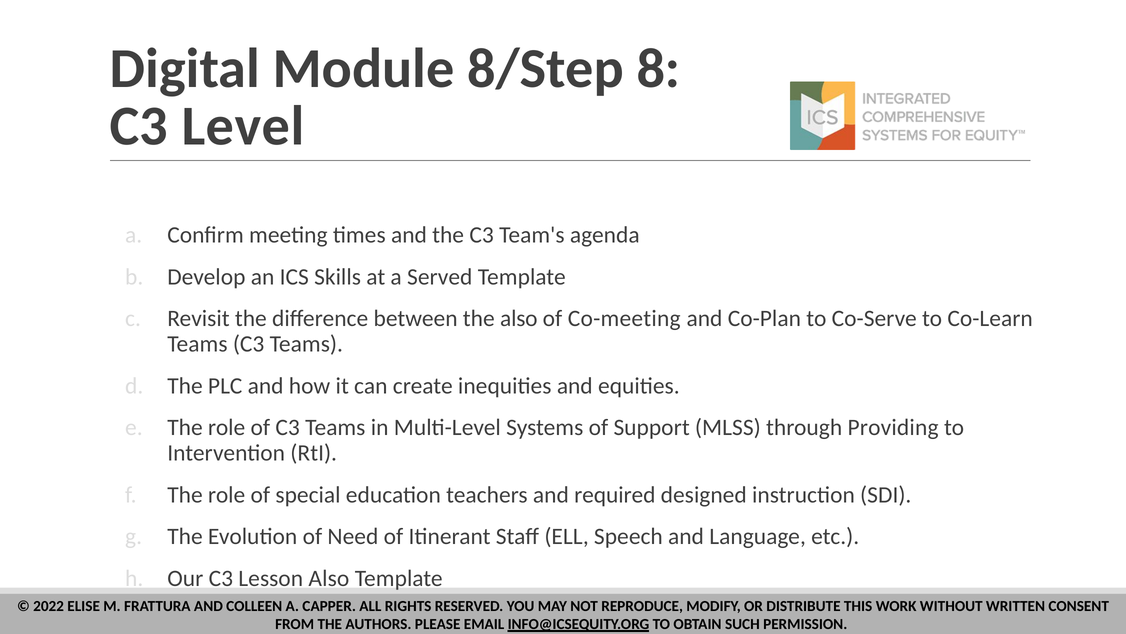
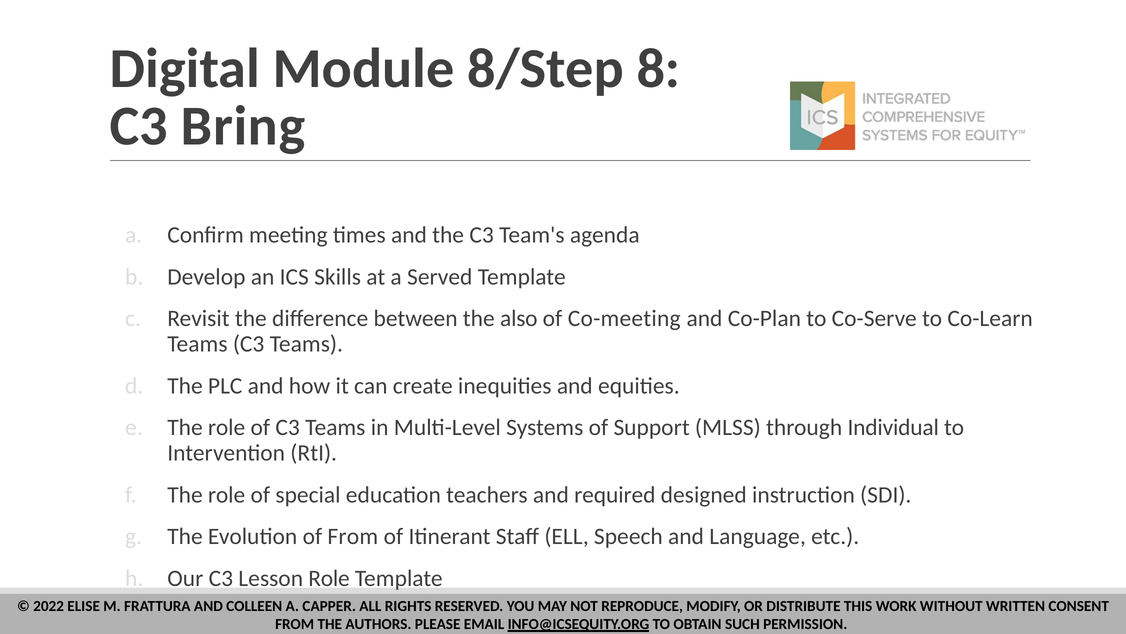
Level: Level -> Bring (243, 126)
Providing: Providing -> Individual (893, 427)
of Need: Need -> From (353, 536)
Lesson Also: Also -> Role (329, 578)
